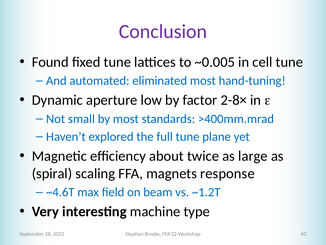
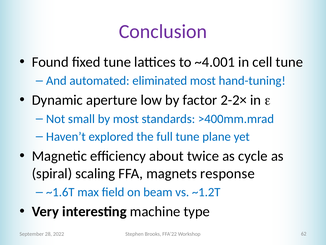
~0.005: ~0.005 -> ~4.001 (215, 62)
2-8×: 2-8× -> 2-2× (234, 100)
large: large -> cycle (253, 156)
~4.6T: ~4.6T -> ~1.6T (60, 192)
